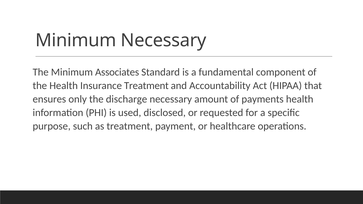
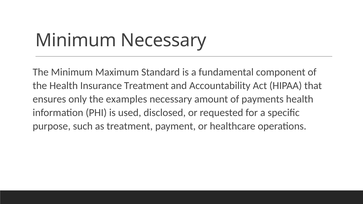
Associates: Associates -> Maximum (117, 72)
discharge: discharge -> examples (127, 99)
